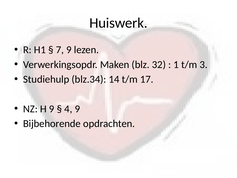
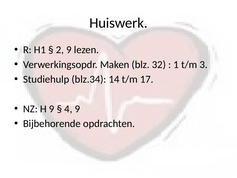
7: 7 -> 2 (60, 50)
